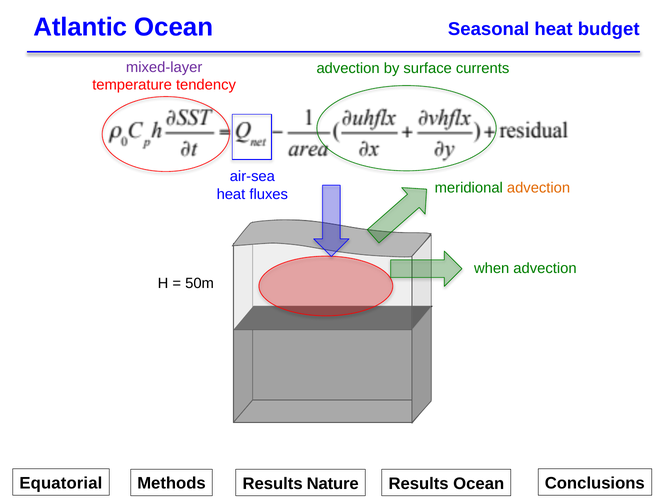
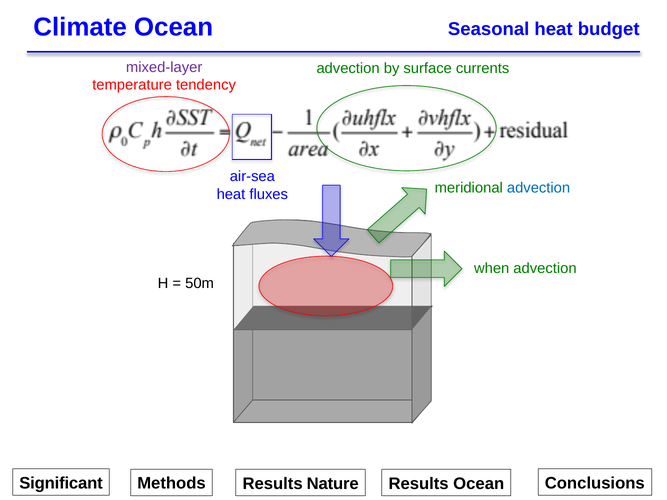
Atlantic: Atlantic -> Climate (80, 27)
advection colour: orange -> blue (539, 188)
Equatorial: Equatorial -> Significant (61, 483)
